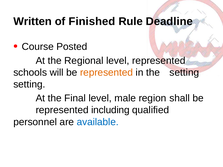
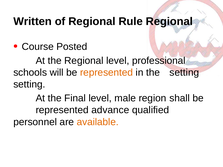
of Finished: Finished -> Regional (92, 21)
Rule Deadline: Deadline -> Regional (169, 21)
level represented: represented -> professional (159, 61)
including: including -> advance (110, 110)
available colour: blue -> orange (98, 122)
